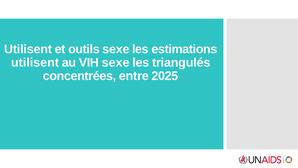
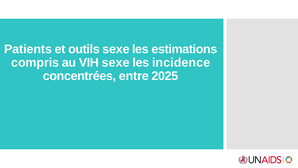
Utilisent: Utilisent -> Patients (28, 49)
utilisent: utilisent -> compris (35, 63)
triangulés: triangulés -> incidence (181, 63)
